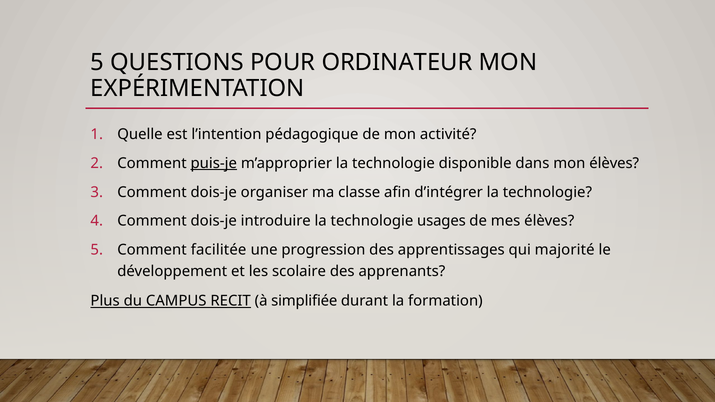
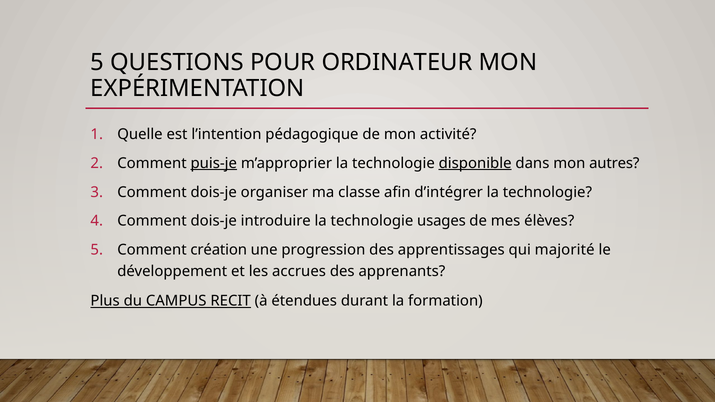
disponible underline: none -> present (475, 163)
mon élèves: élèves -> autres (614, 163)
facilitée: facilitée -> création (219, 250)
scolaire: scolaire -> accrues (299, 272)
simplifiée: simplifiée -> étendues (304, 301)
